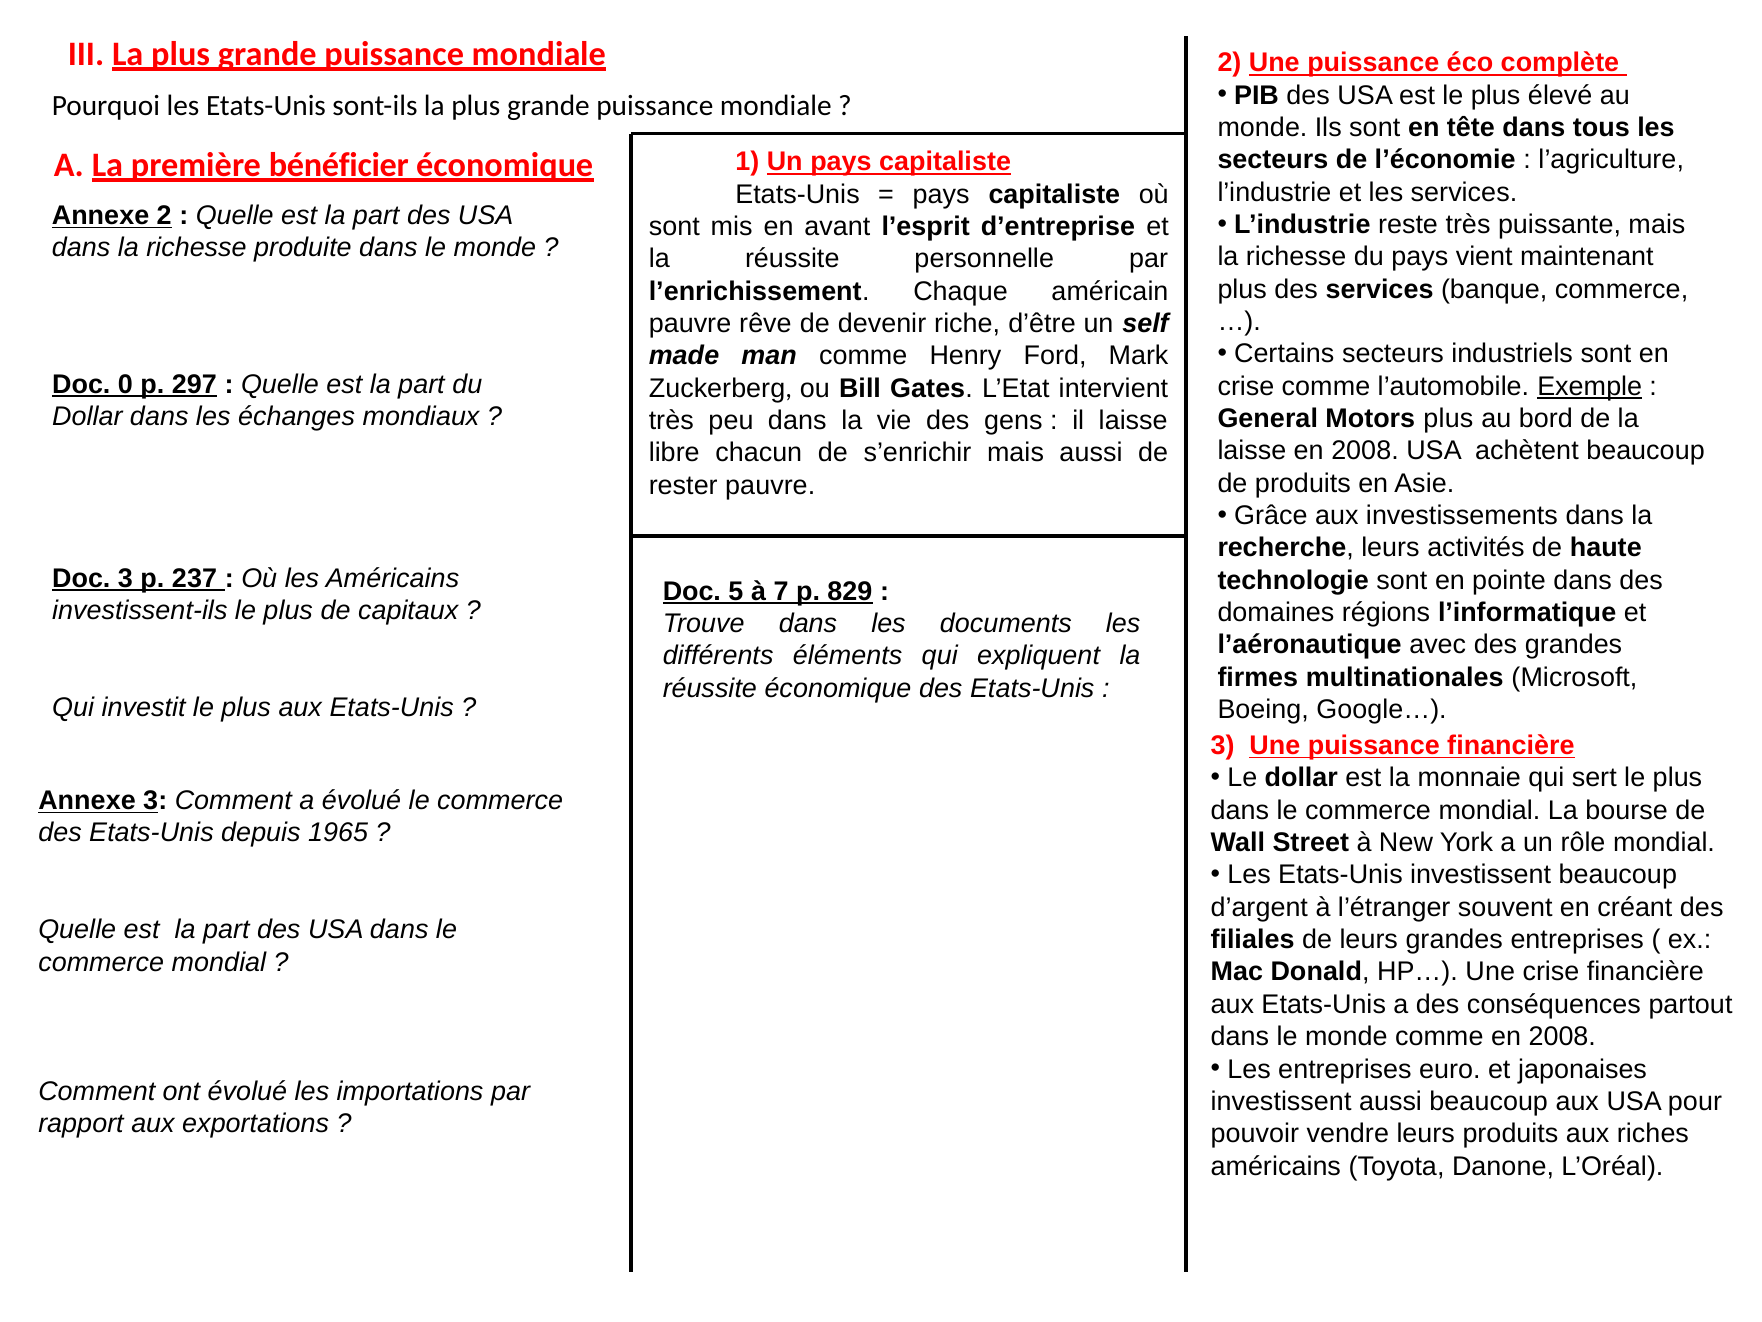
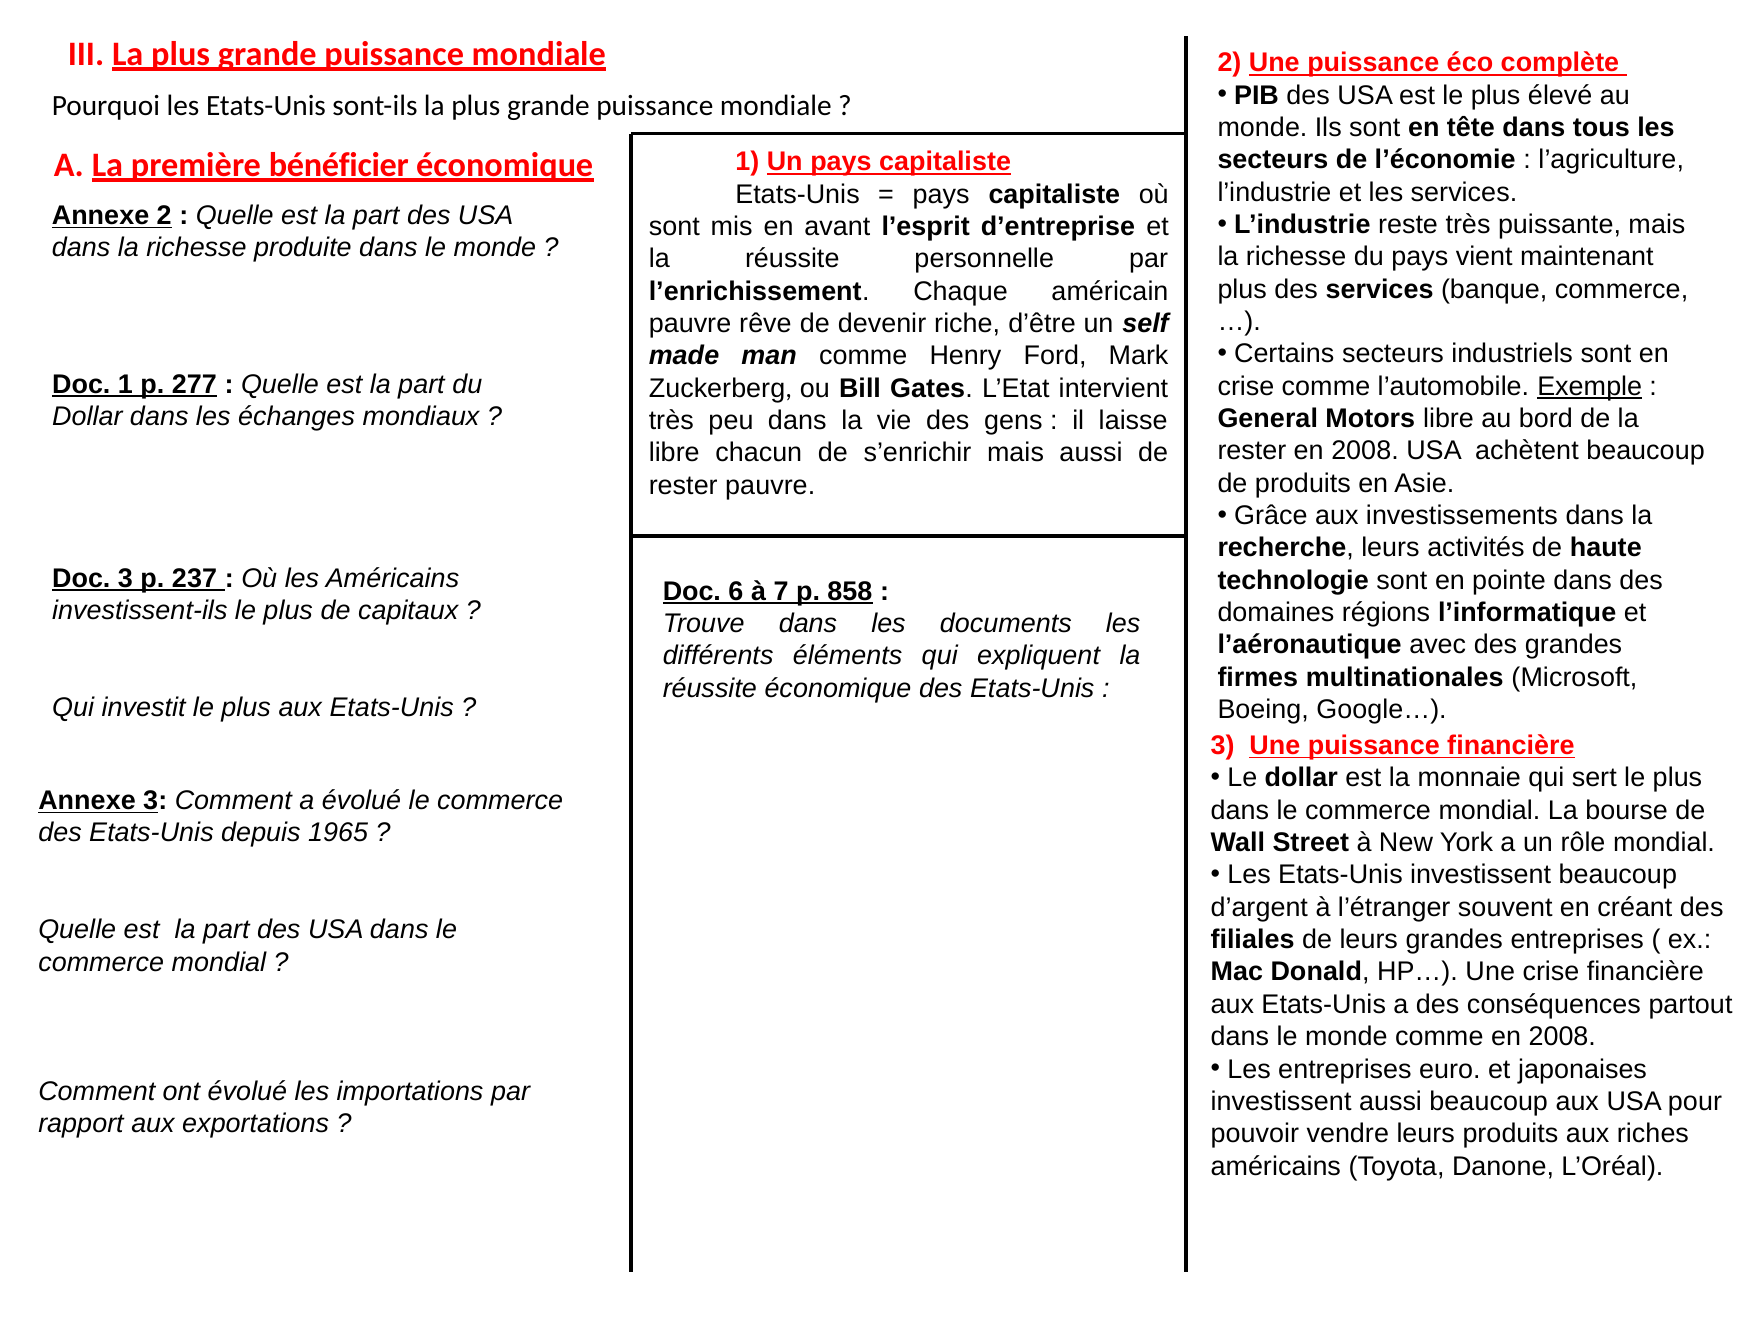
Doc 0: 0 -> 1 (125, 384)
297: 297 -> 277 (194, 384)
Motors plus: plus -> libre (1448, 419)
laisse: laisse -> rester (1252, 451)
5: 5 -> 6 (736, 591)
829: 829 -> 858 (850, 591)
